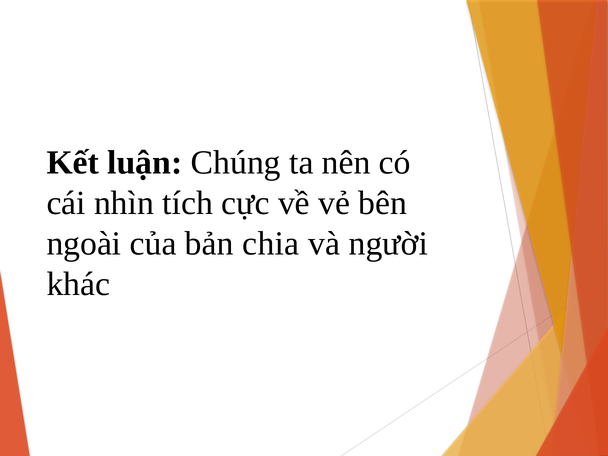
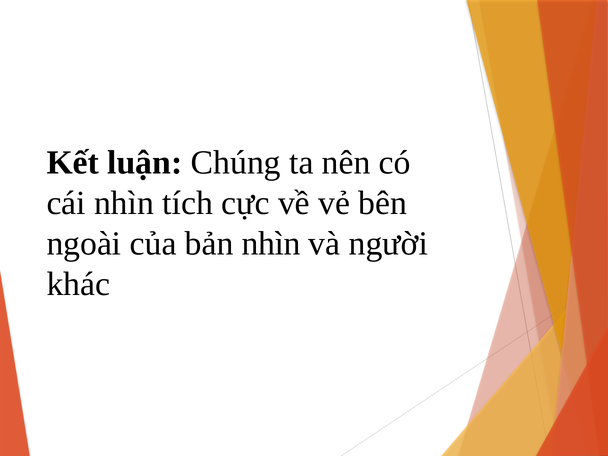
bản chia: chia -> nhìn (271, 243)
